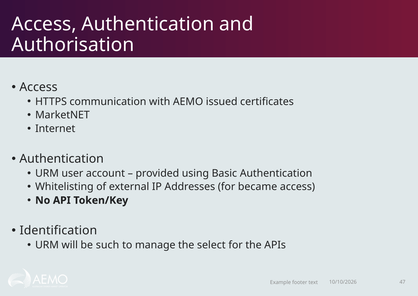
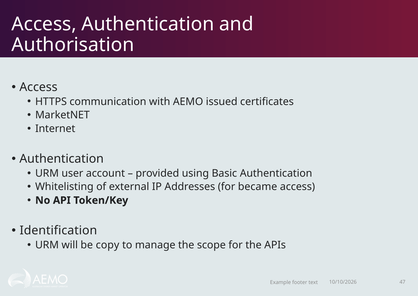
such: such -> copy (108, 245)
select: select -> scope (211, 245)
